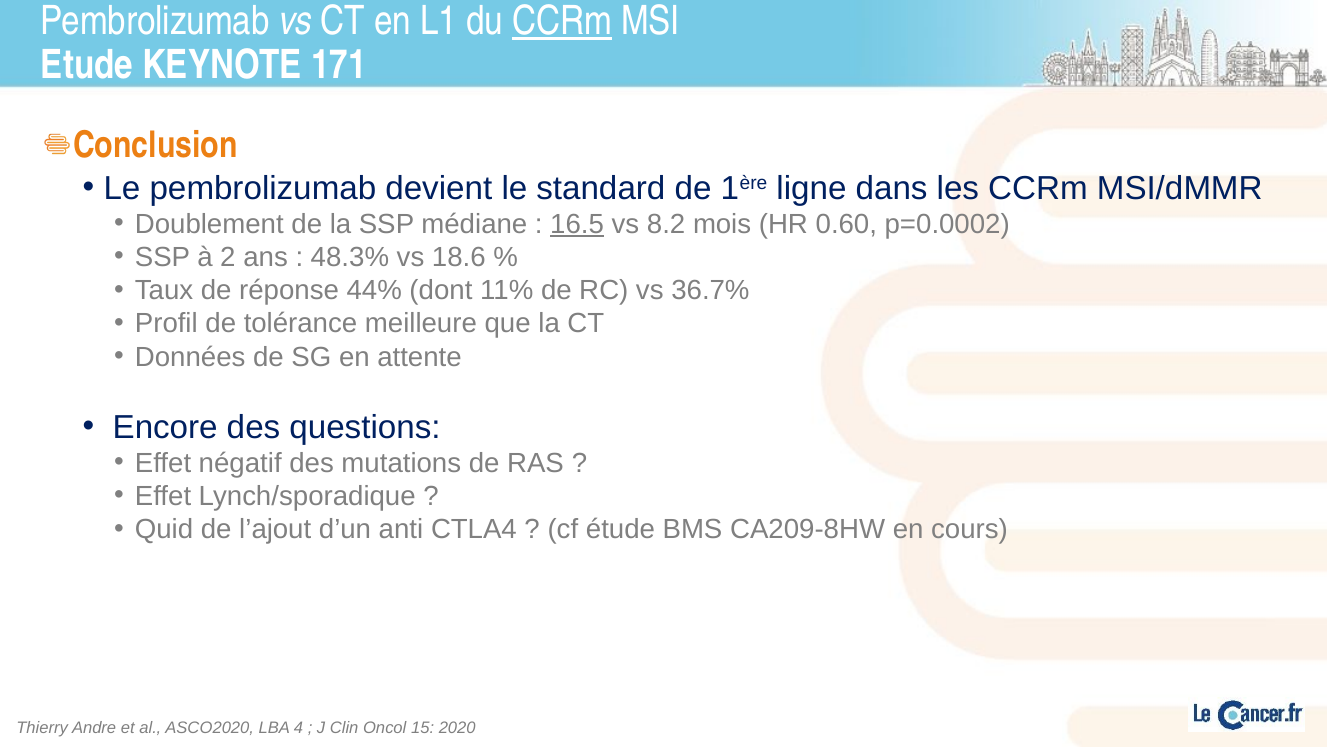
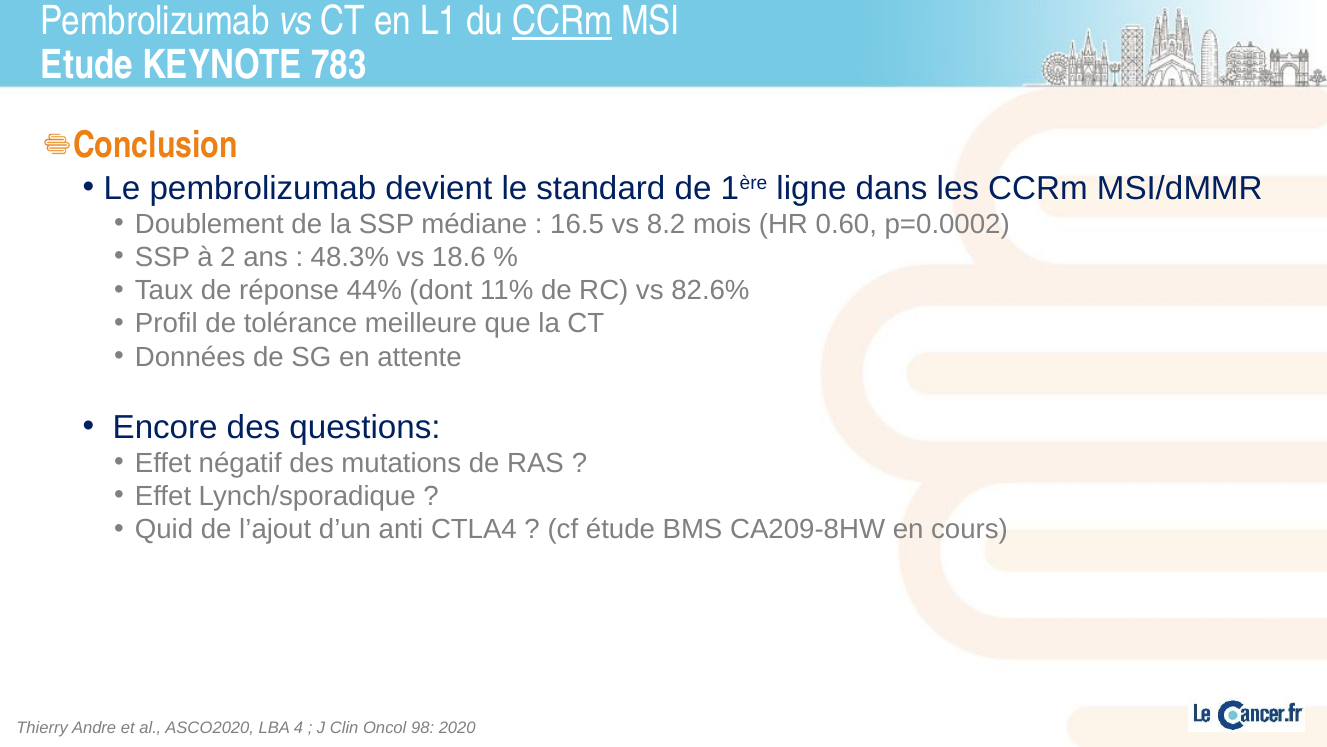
171: 171 -> 783 (339, 65)
16.5 underline: present -> none (577, 224)
36.7%: 36.7% -> 82.6% (710, 290)
15: 15 -> 98 (423, 727)
